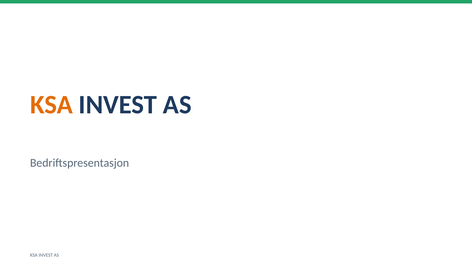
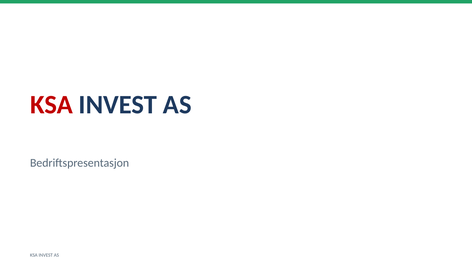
KSA colour: orange -> red (51, 105)
